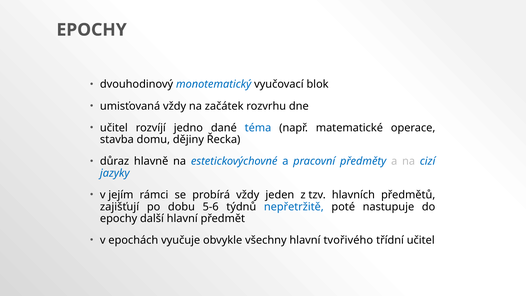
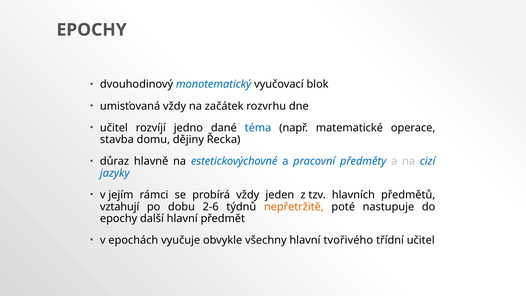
zajišťují: zajišťují -> vztahují (120, 207)
5-6: 5-6 -> 2-6 (211, 207)
nepřetržitě colour: blue -> orange (294, 207)
